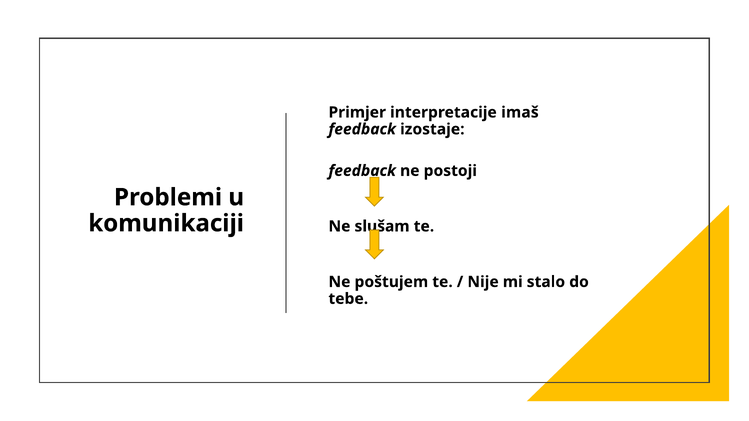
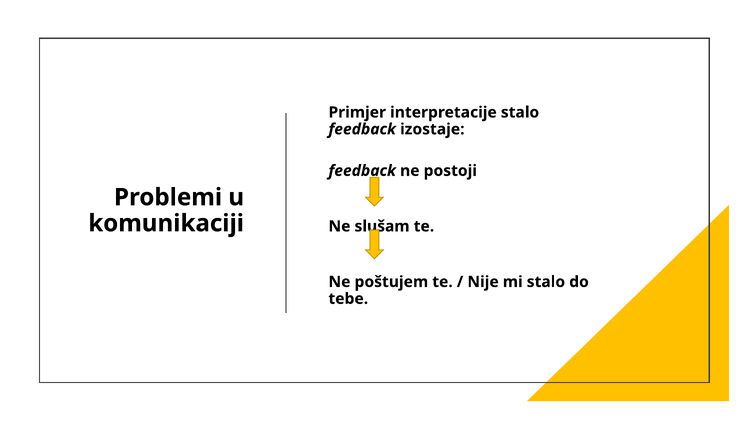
interpretacije imaš: imaš -> stalo (520, 112)
